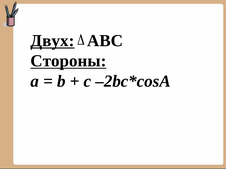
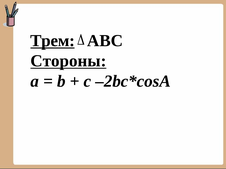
Двух: Двух -> Трем (53, 41)
